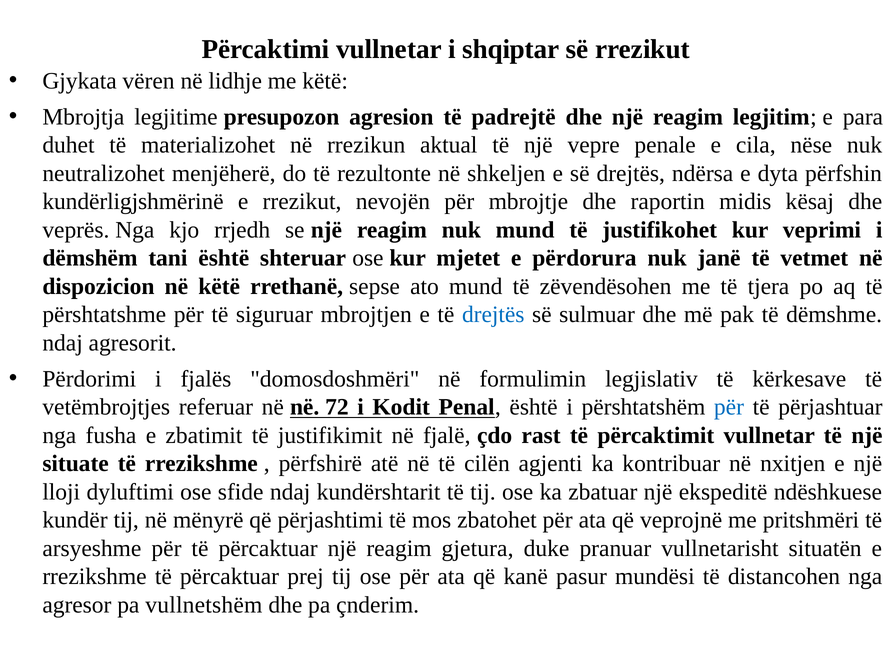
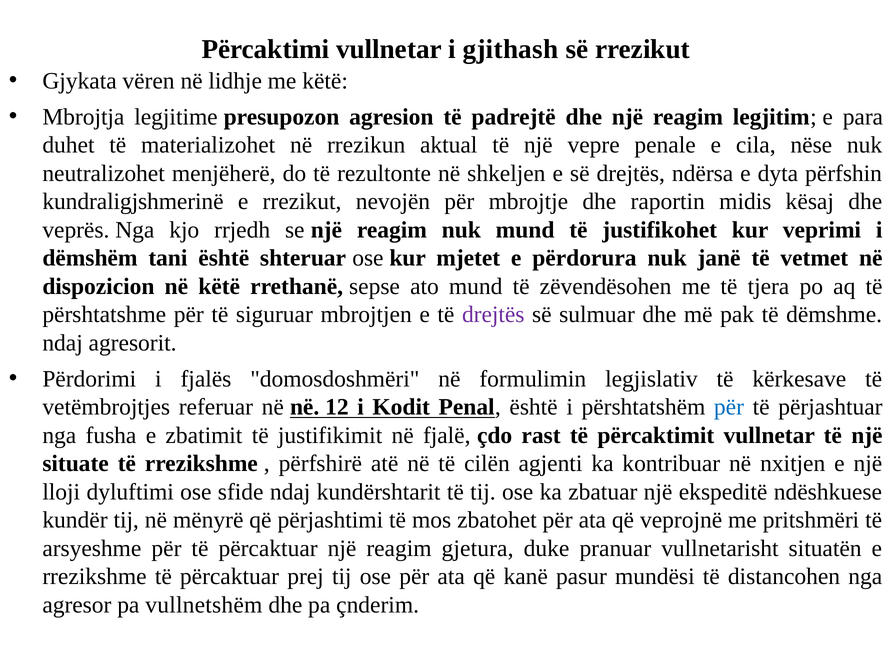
shqiptar: shqiptar -> gjithash (510, 49)
kundërligjshmërinë: kundërligjshmërinë -> kundraligjshmerinë (133, 202)
drejtës colour: blue -> purple (493, 315)
72: 72 -> 12 (337, 407)
